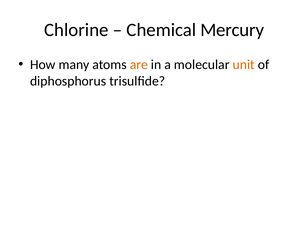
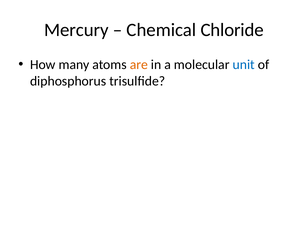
Chlorine: Chlorine -> Mercury (76, 30)
Mercury: Mercury -> Chloride (232, 30)
unit colour: orange -> blue (244, 65)
